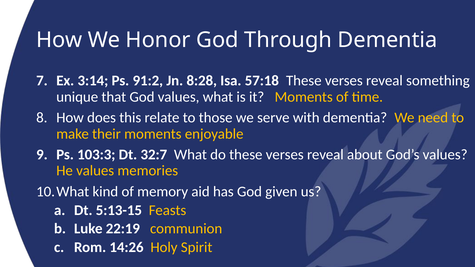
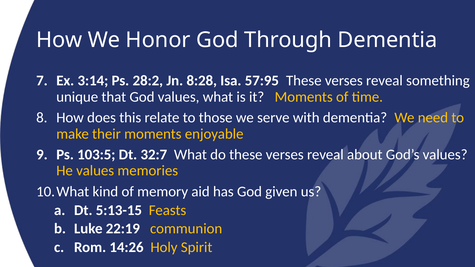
91:2: 91:2 -> 28:2 (148, 81)
57:18: 57:18 -> 57:95 (262, 81)
103:3: 103:3 -> 103:5 (96, 155)
